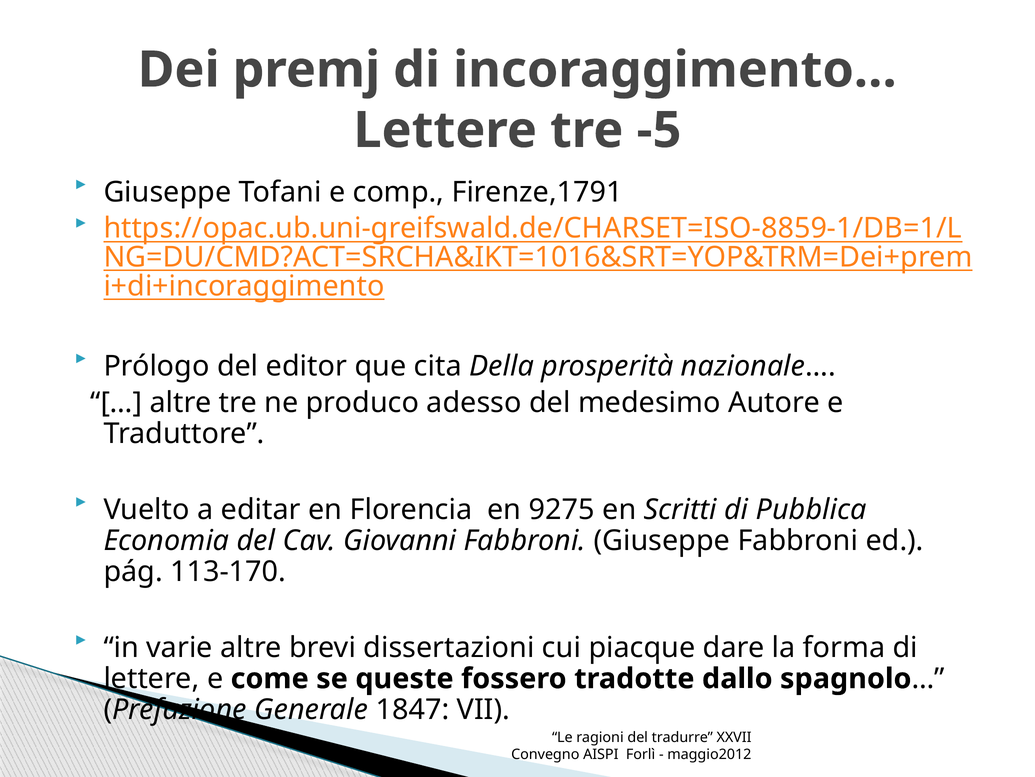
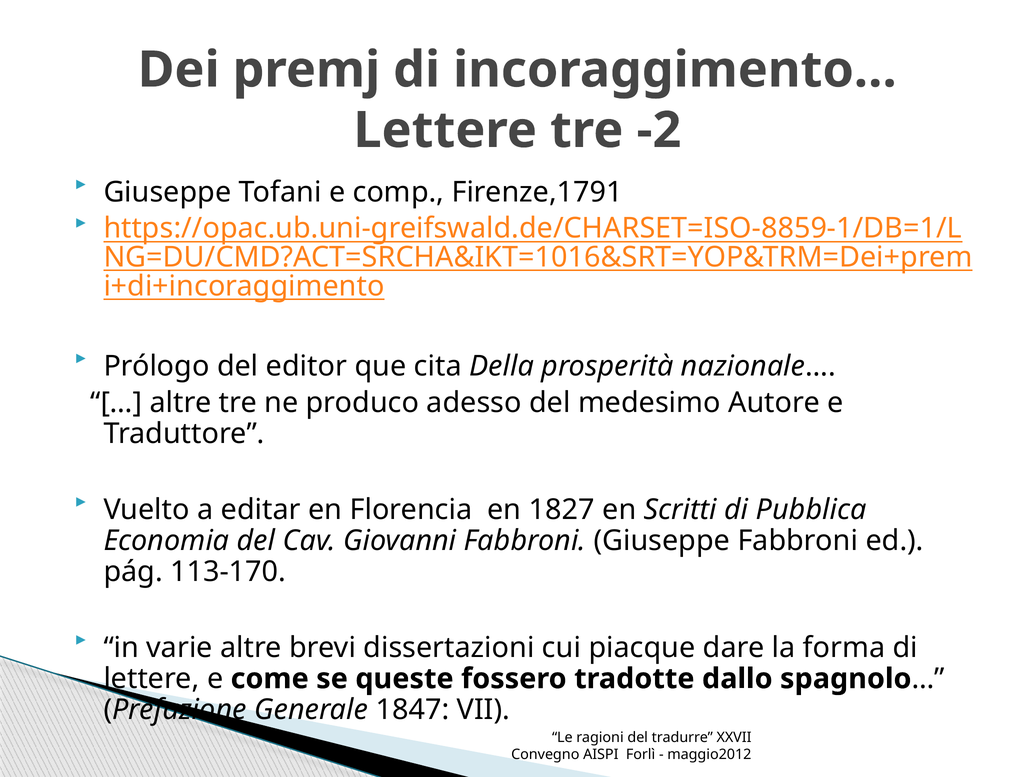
-5: -5 -> -2 (659, 130)
9275: 9275 -> 1827 (562, 509)
